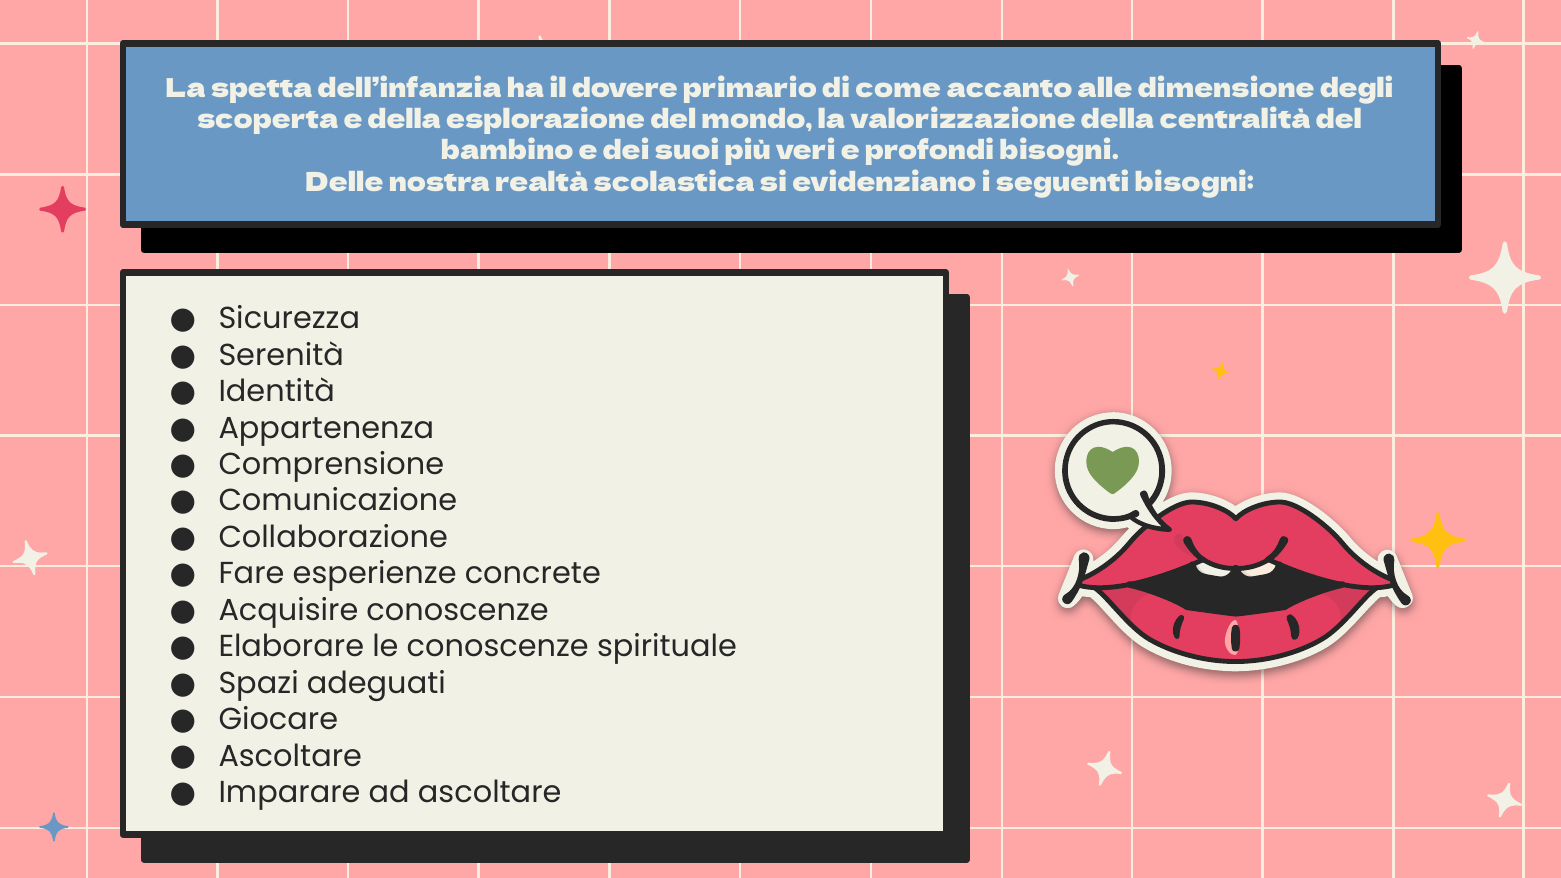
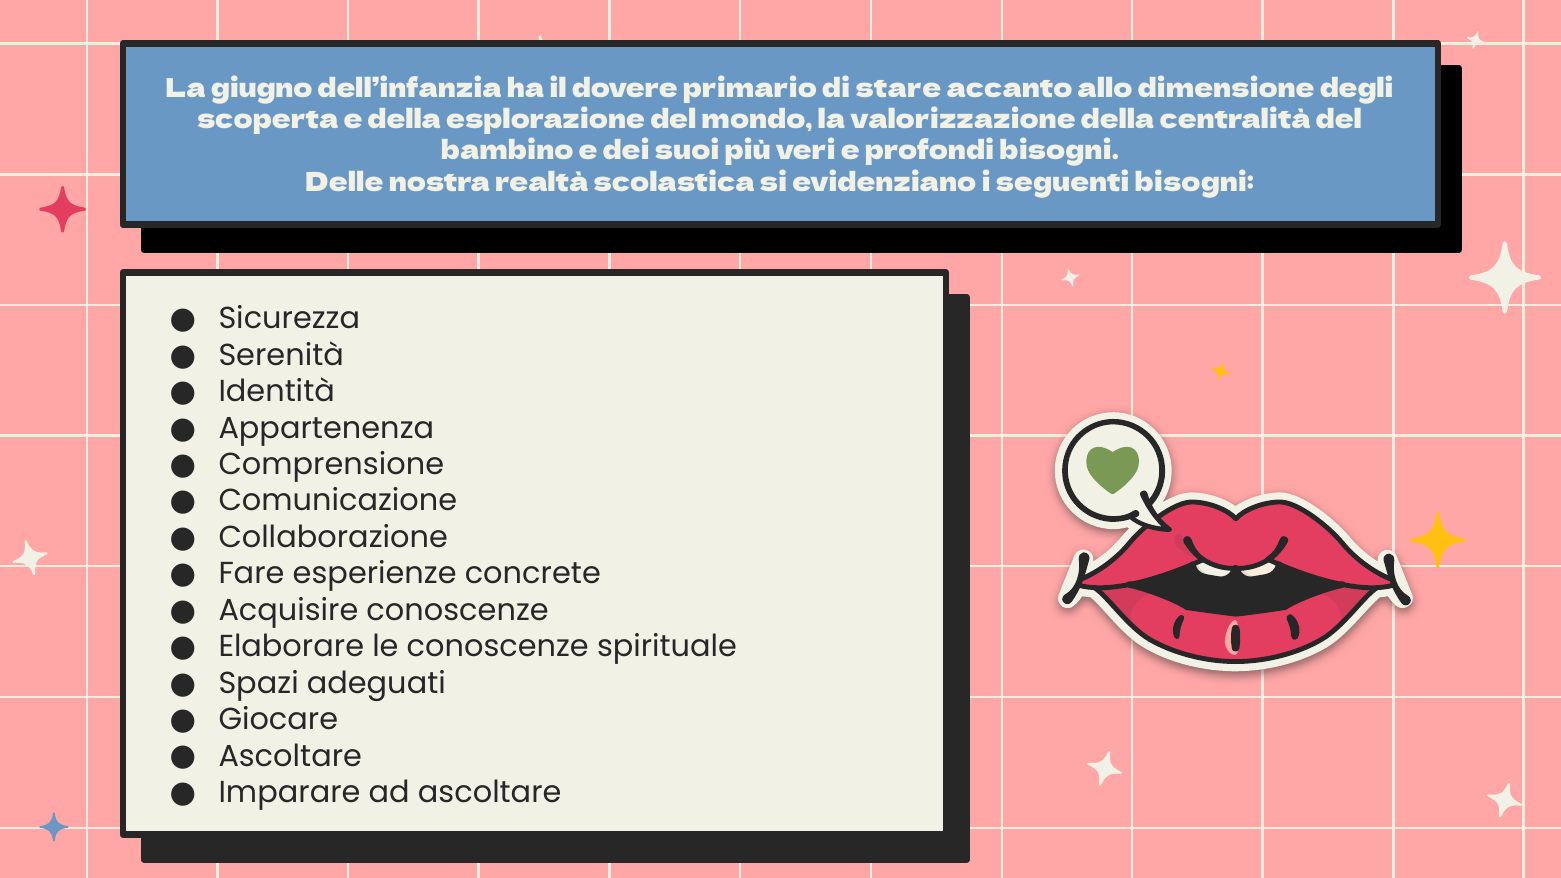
spetta: spetta -> giugno (262, 89)
come: come -> stare (898, 89)
alle: alle -> allo (1105, 89)
